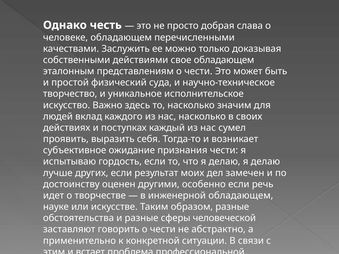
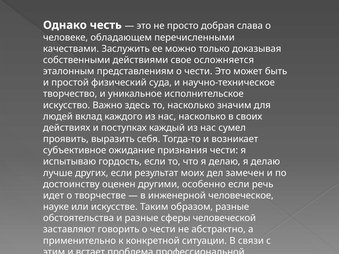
свое обладающем: обладающем -> осложняется (224, 60)
инженерной обладающем: обладающем -> человеческое (241, 196)
